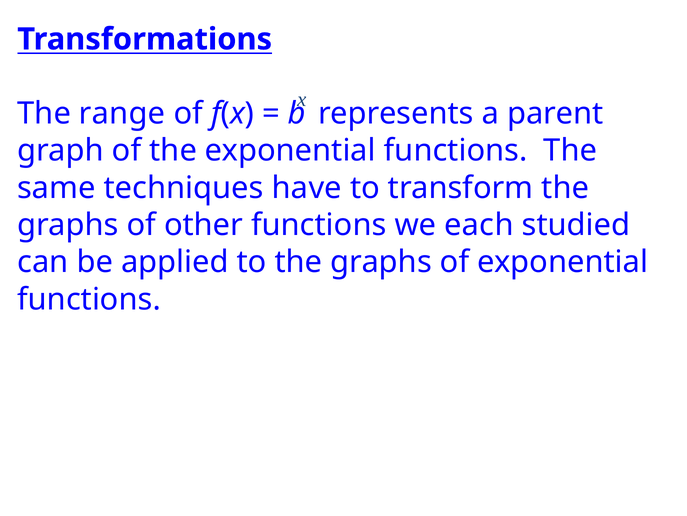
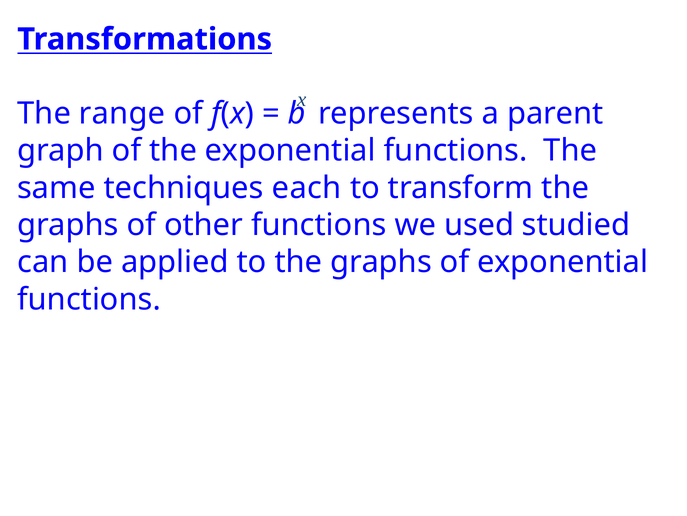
have: have -> each (307, 188)
each: each -> used (479, 225)
